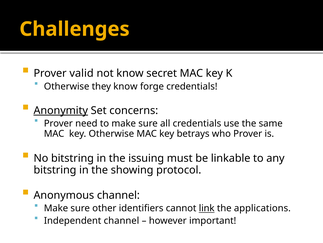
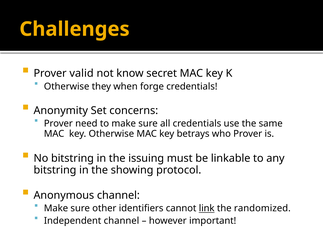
they know: know -> when (126, 86)
Anonymity underline: present -> none (61, 110)
applications: applications -> randomized (262, 208)
